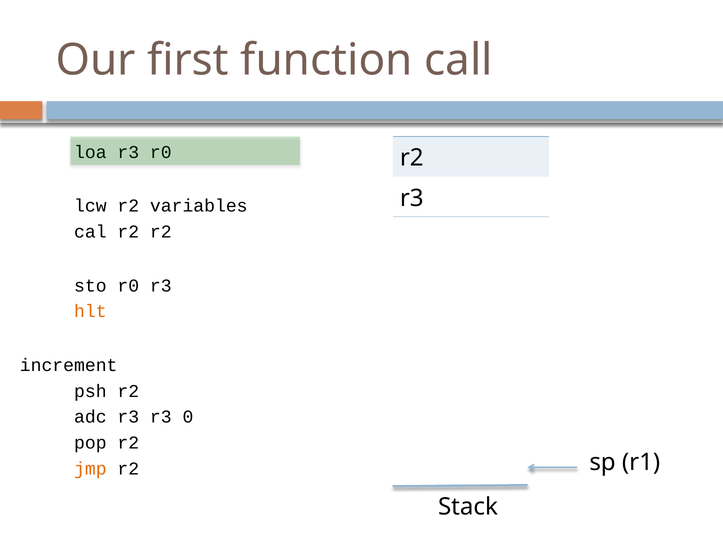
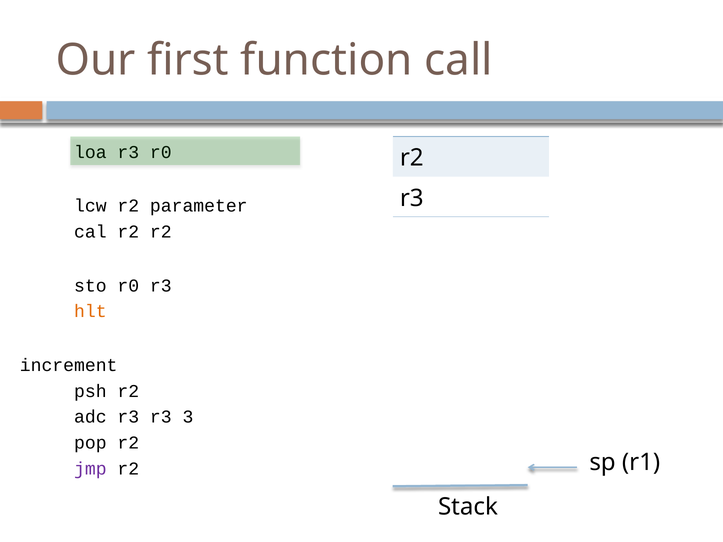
variables: variables -> parameter (199, 206)
0: 0 -> 3 (188, 417)
jmp colour: orange -> purple (90, 469)
